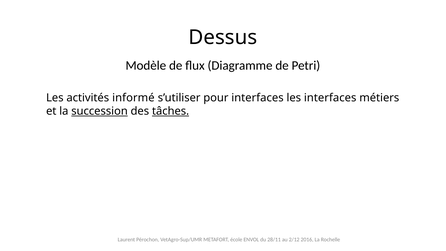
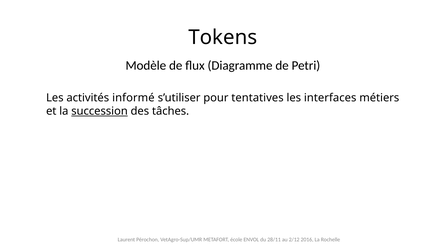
Dessus: Dessus -> Tokens (223, 37)
pour interfaces: interfaces -> tentatives (257, 98)
tâches underline: present -> none (171, 111)
